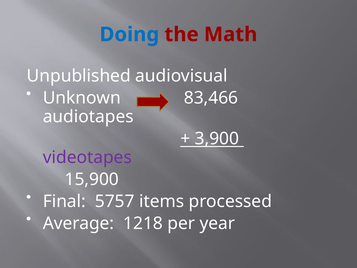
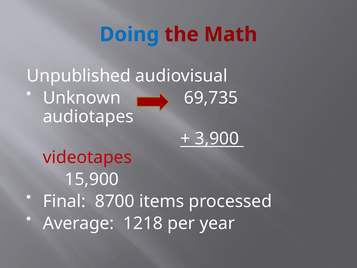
83,466: 83,466 -> 69,735 (211, 98)
videotapes colour: purple -> red (87, 157)
5757: 5757 -> 8700 (115, 201)
